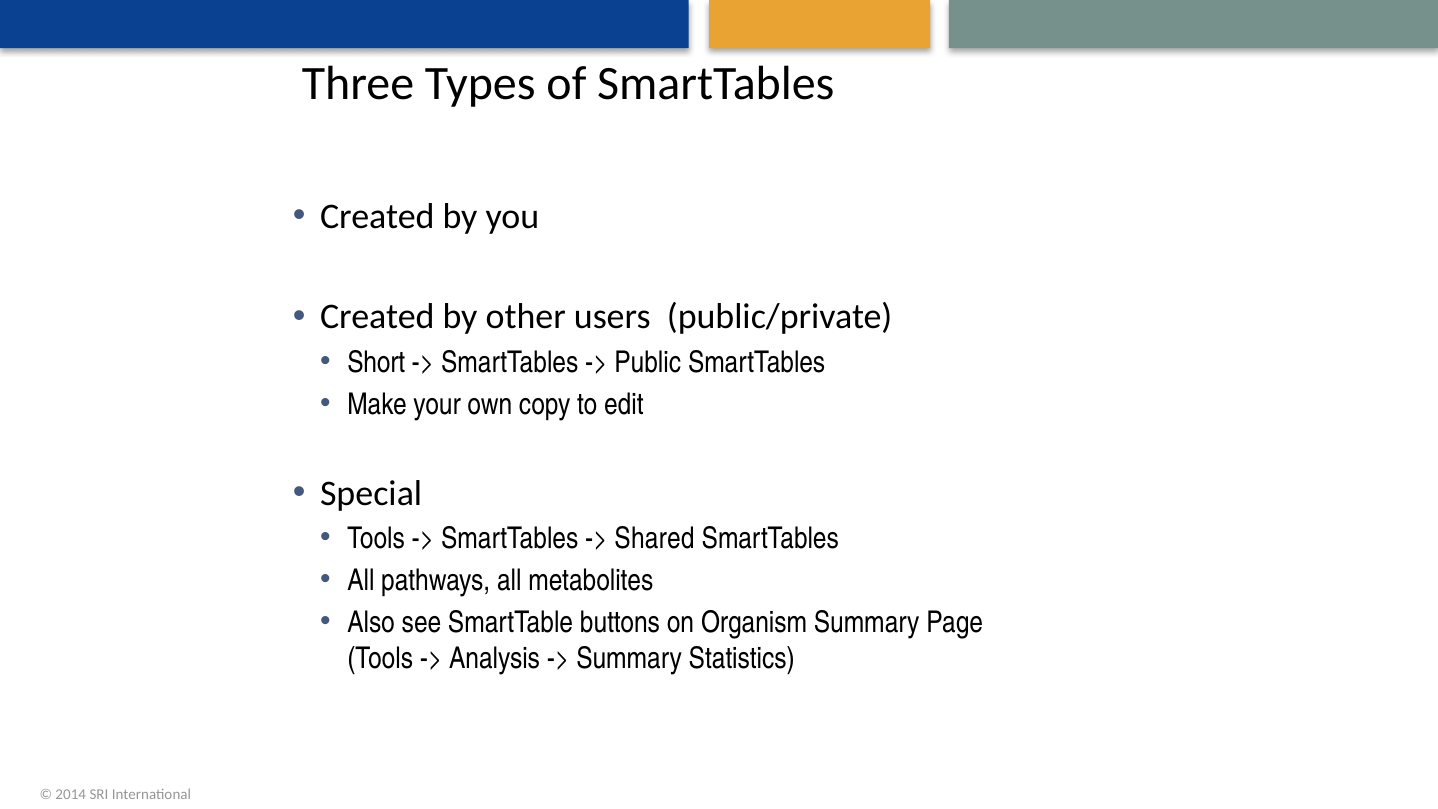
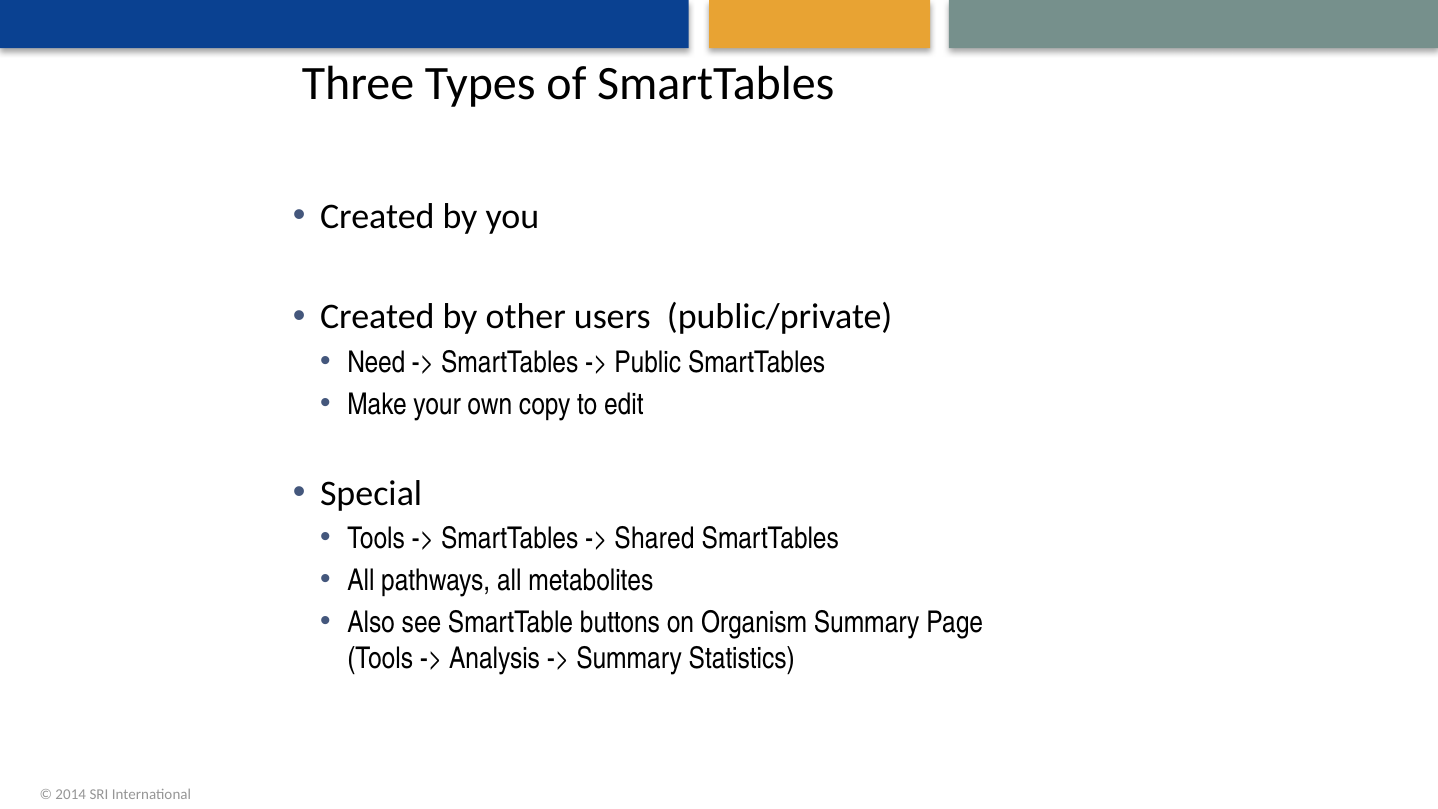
Short: Short -> Need (376, 362)
